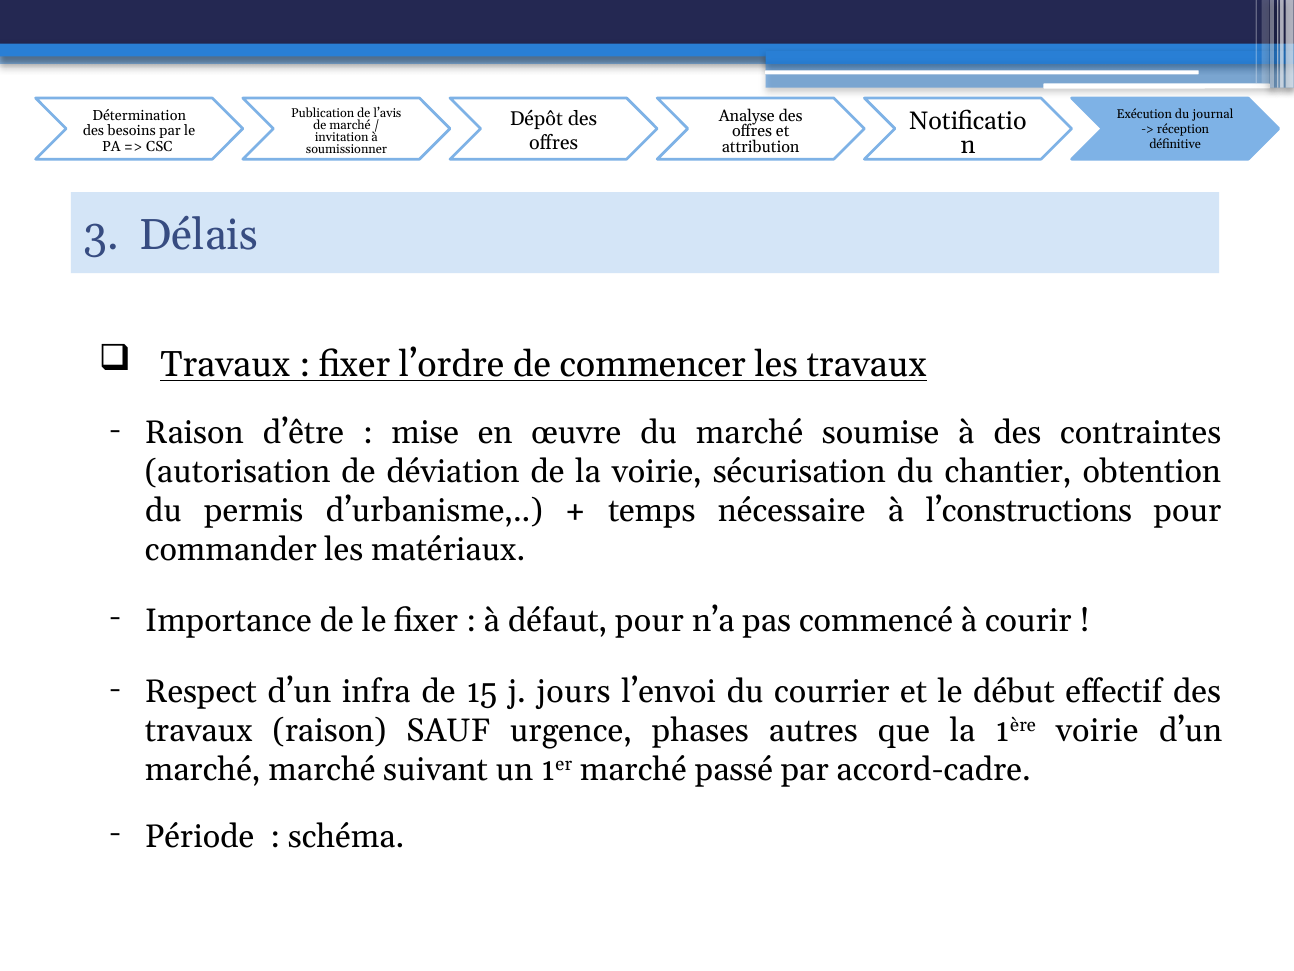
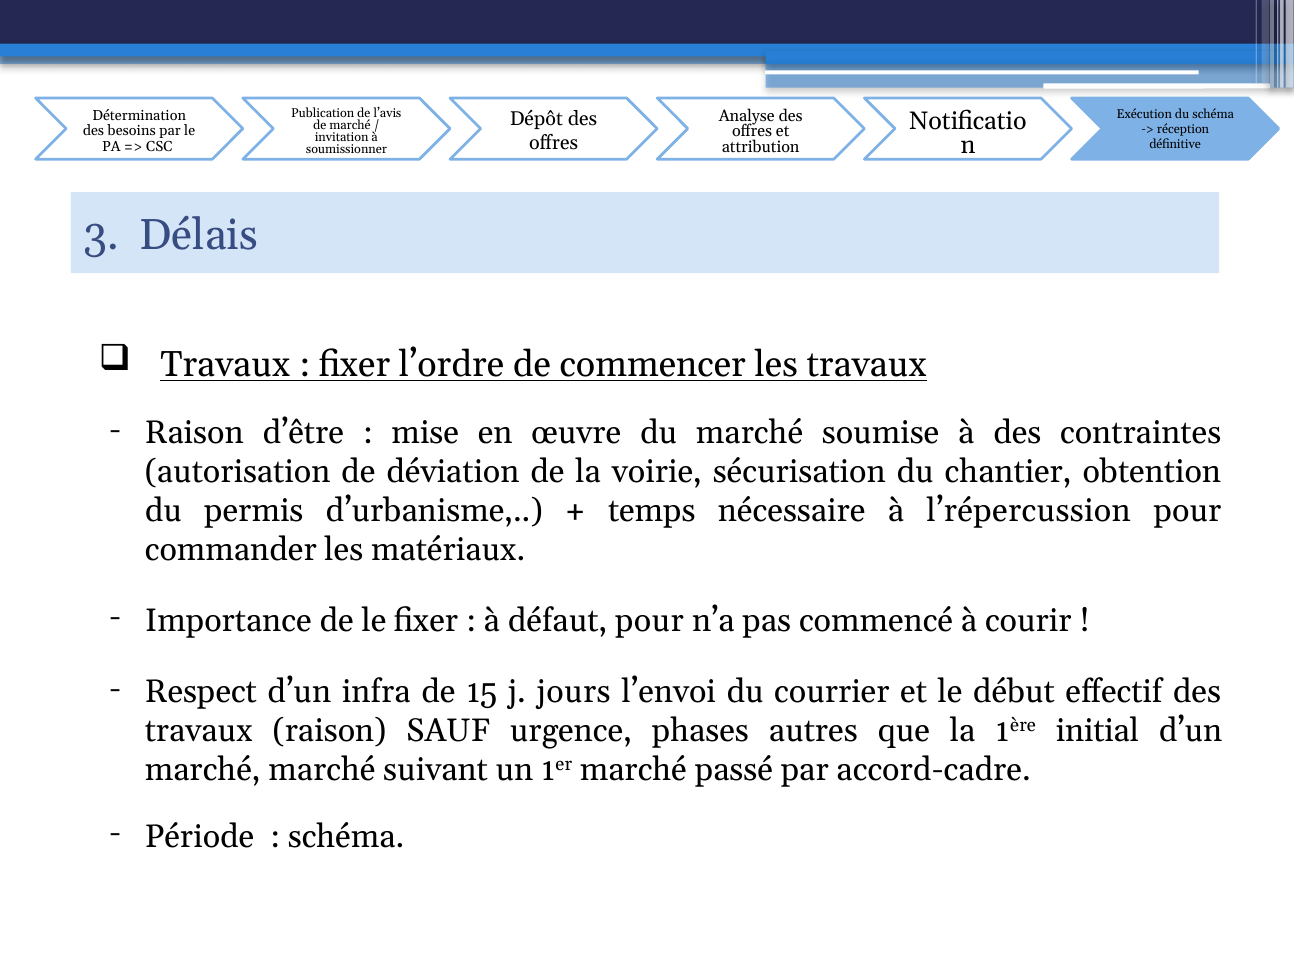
du journal: journal -> schéma (1213, 114)
l’constructions: l’constructions -> l’répercussion (1029, 511)
1ère voirie: voirie -> initial (1097, 730)
